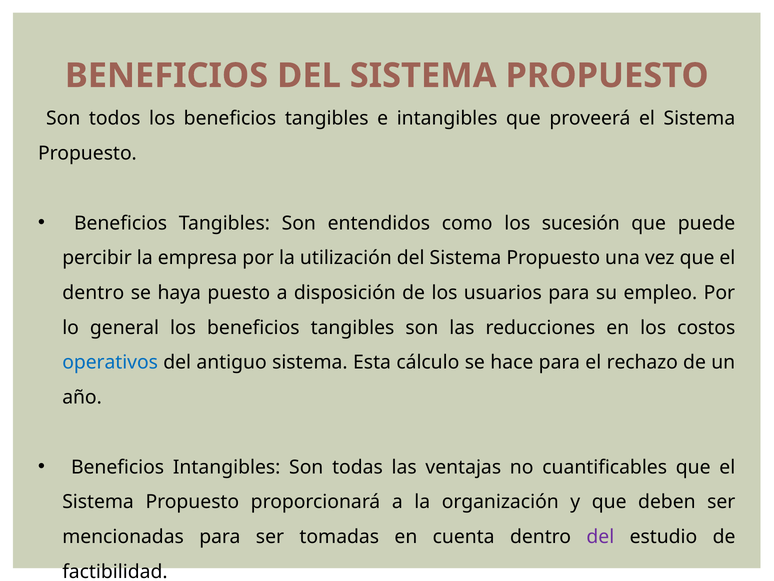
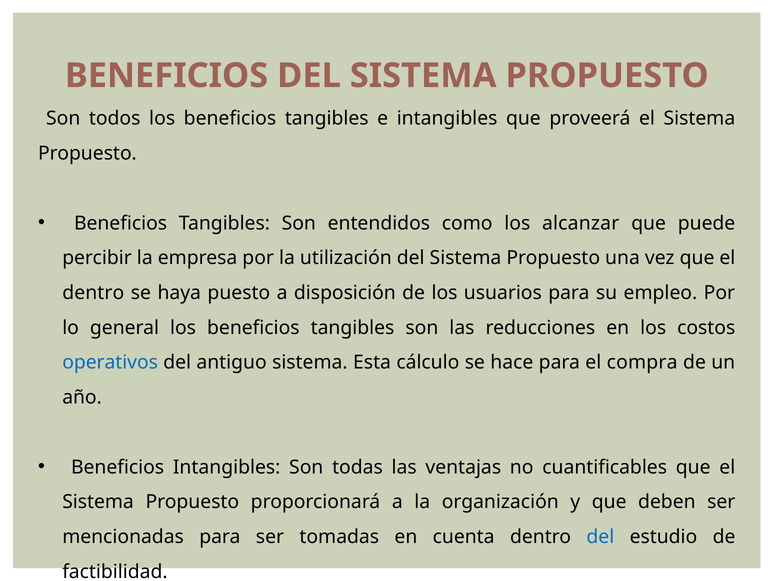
sucesión: sucesión -> alcanzar (581, 223)
rechazo: rechazo -> compra (642, 362)
del colour: purple -> blue (600, 536)
